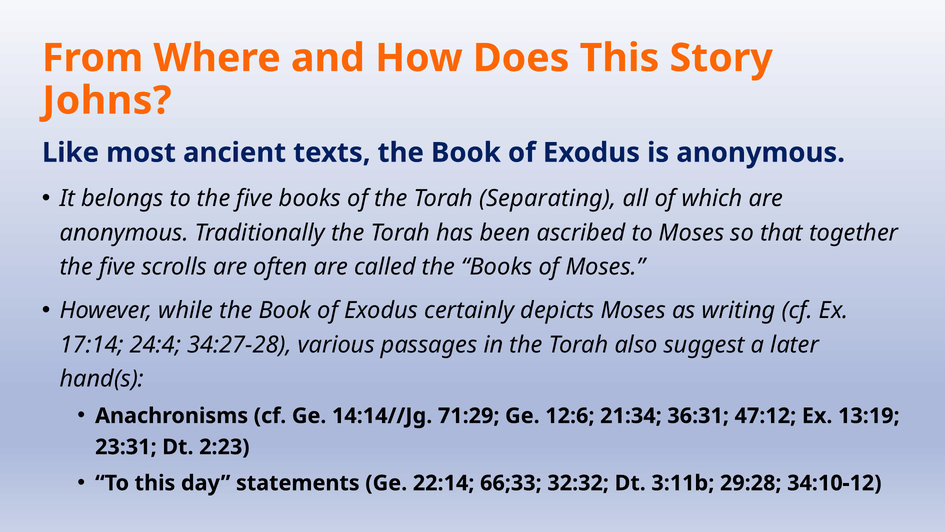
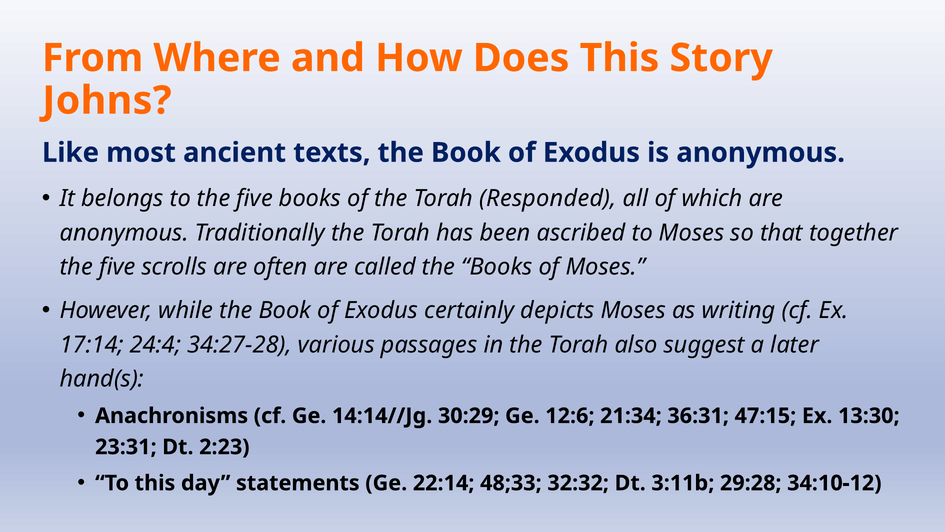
Separating: Separating -> Responded (548, 199)
71:29: 71:29 -> 30:29 (469, 416)
47:12: 47:12 -> 47:15 (765, 416)
13:19: 13:19 -> 13:30 (869, 416)
66;33: 66;33 -> 48;33 (511, 483)
